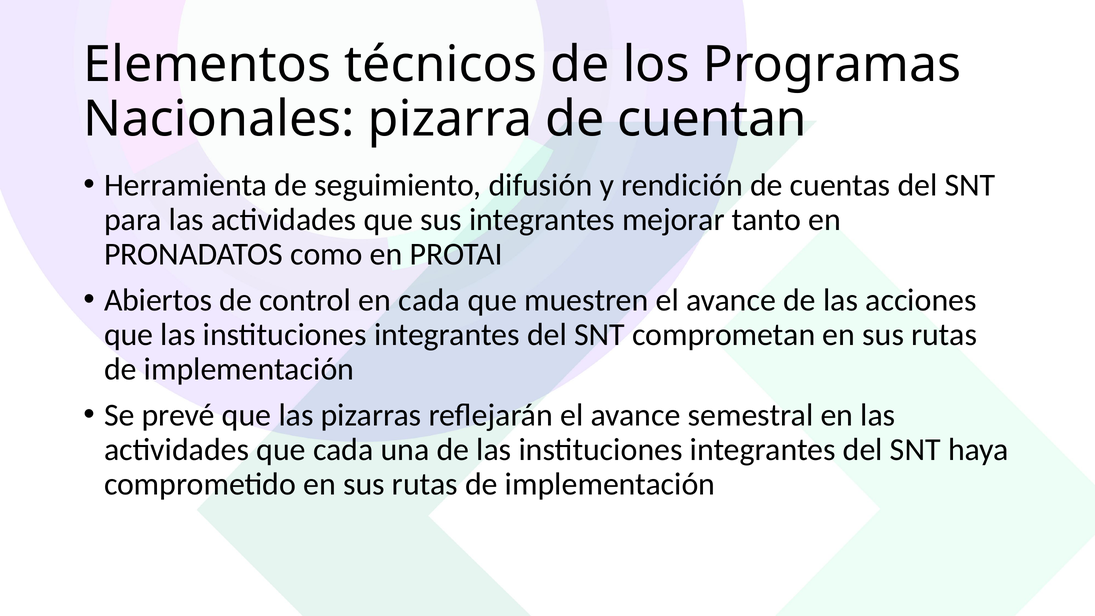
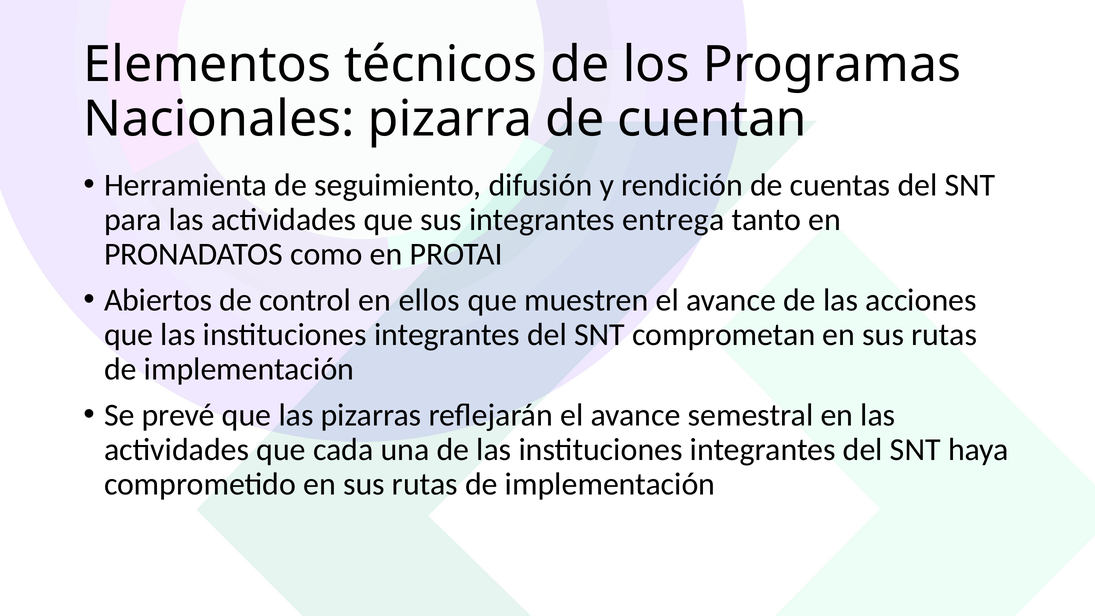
mejorar: mejorar -> entrega (673, 220)
en cada: cada -> ellos (429, 300)
